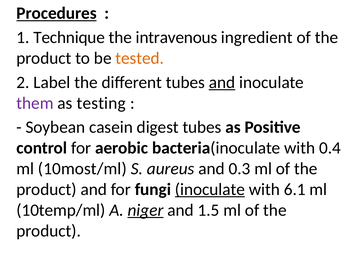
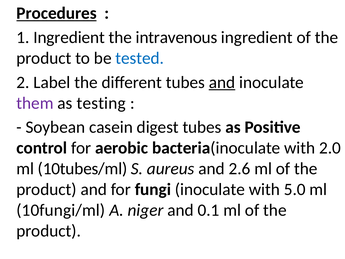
1 Technique: Technique -> Ingredient (69, 37)
tested colour: orange -> blue (140, 58)
0.4: 0.4 -> 2.0 (330, 148)
10most/ml: 10most/ml -> 10tubes/ml (83, 169)
0.3: 0.3 -> 2.6 (239, 169)
inoculate underline: present -> none (210, 189)
6.1: 6.1 -> 5.0 (295, 189)
10temp/ml: 10temp/ml -> 10fungi/ml (61, 210)
niger underline: present -> none (145, 210)
1.5: 1.5 -> 0.1 (209, 210)
